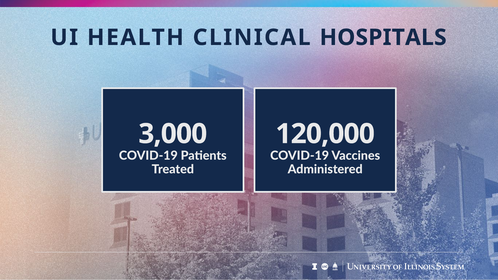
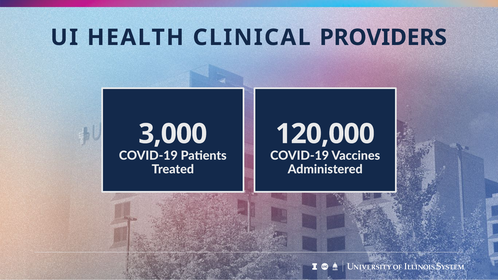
HOSPITALS: HOSPITALS -> PROVIDERS (383, 37)
